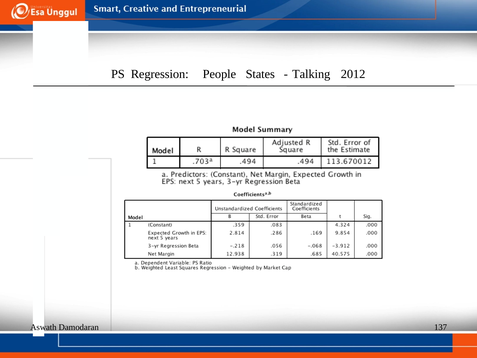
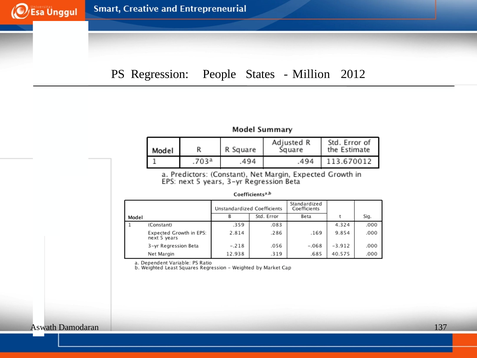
Talking: Talking -> Million (311, 74)
